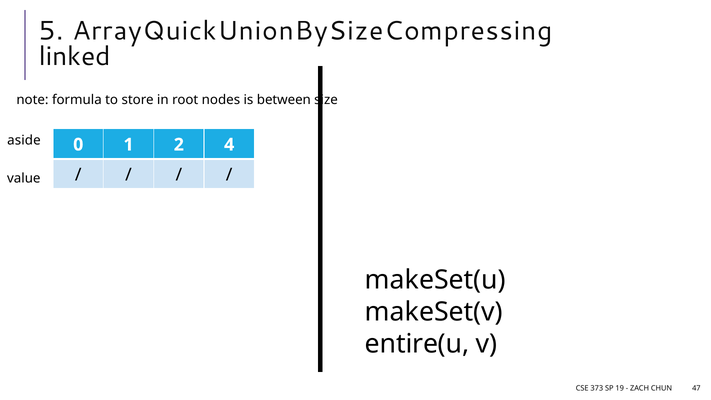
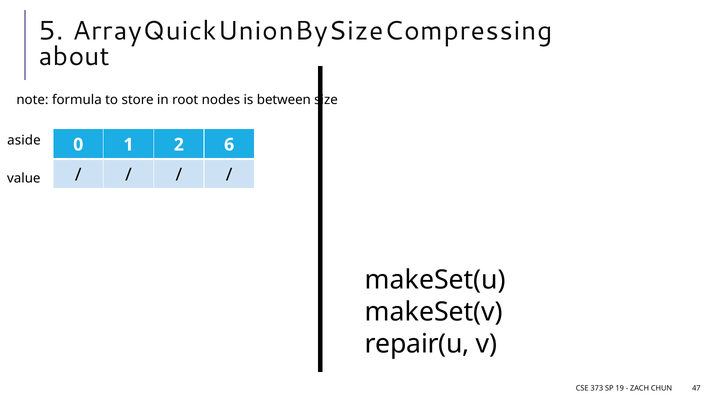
linked: linked -> about (74, 57)
4: 4 -> 6 (229, 145)
entire(u: entire(u -> repair(u (417, 344)
